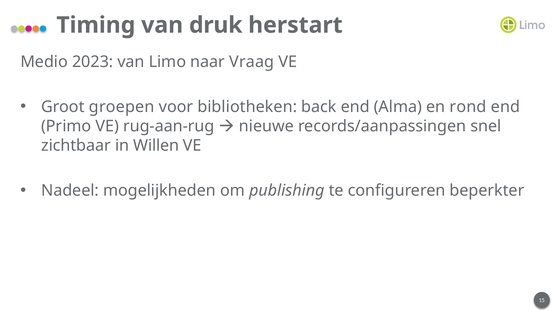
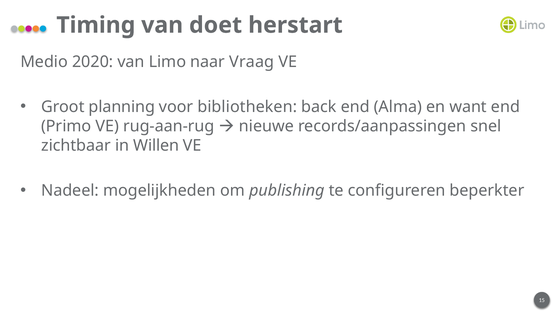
druk: druk -> doet (216, 25)
2023: 2023 -> 2020 (93, 62)
groepen: groepen -> planning (122, 107)
rond: rond -> want (468, 107)
